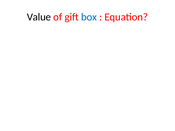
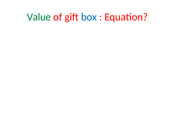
Value colour: black -> green (39, 17)
